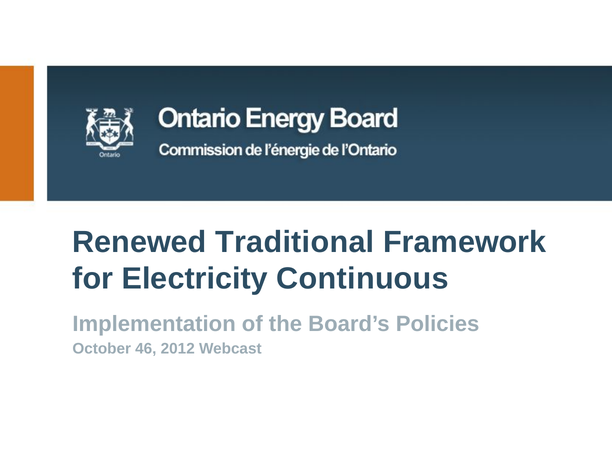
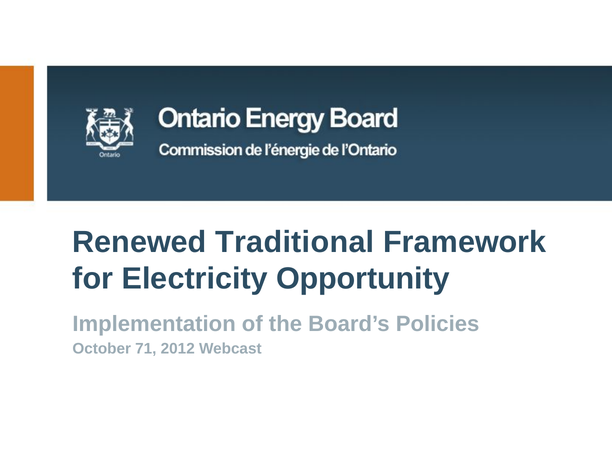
Continuous: Continuous -> Opportunity (363, 279)
46: 46 -> 71 (146, 349)
